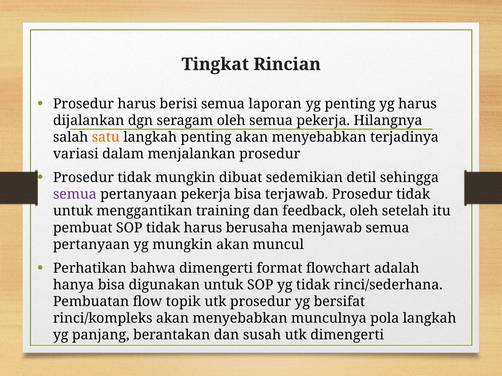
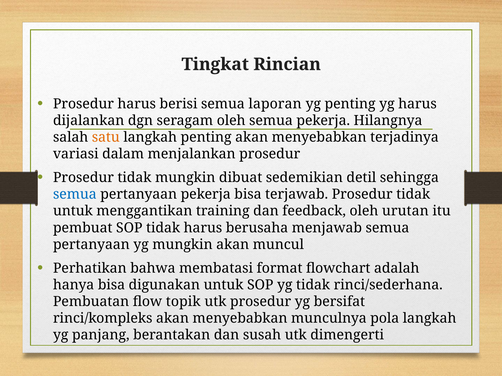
semua colour: purple -> blue (75, 195)
setelah: setelah -> urutan (405, 211)
bahwa dimengerti: dimengerti -> membatasi (216, 269)
